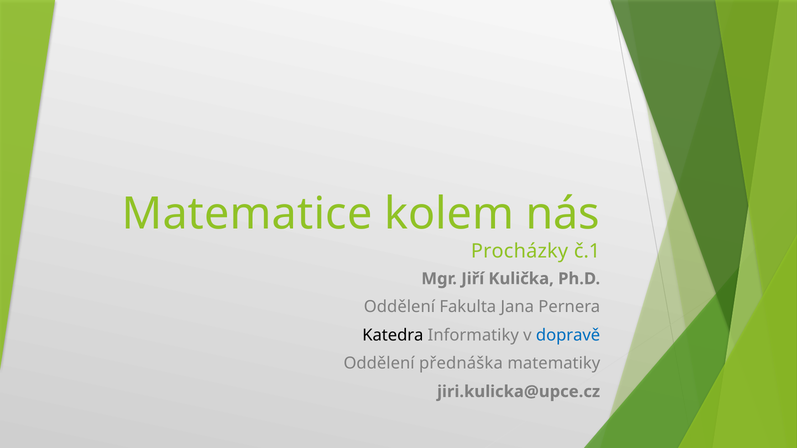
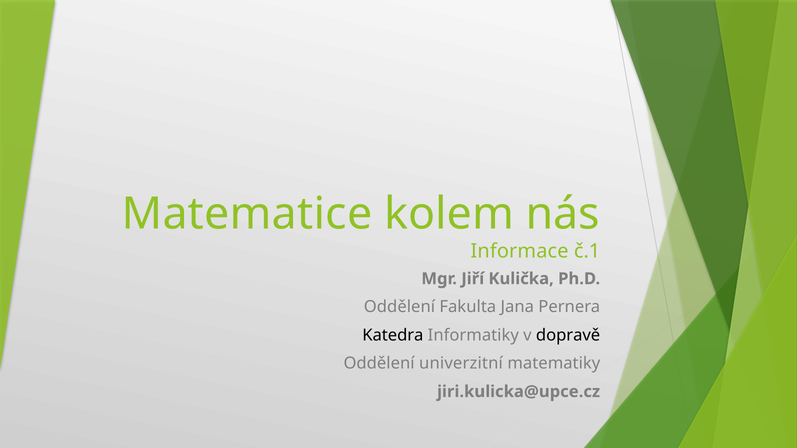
Procházky: Procházky -> Informace (520, 251)
dopravě colour: blue -> black (568, 335)
přednáška: přednáška -> univerzitní (461, 364)
